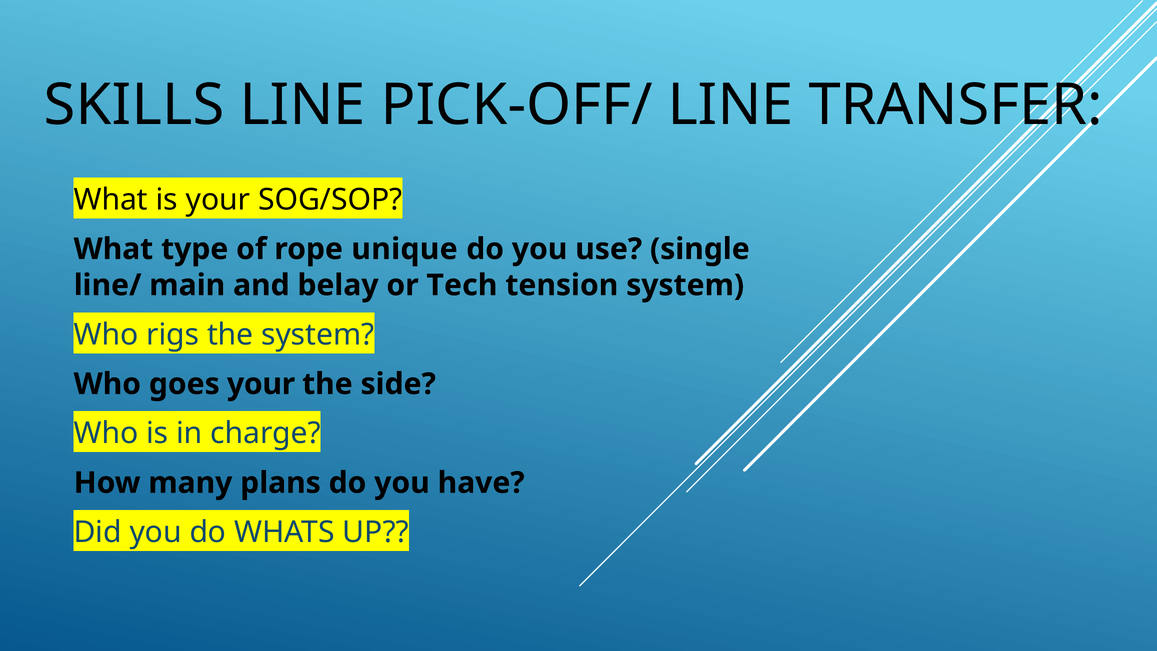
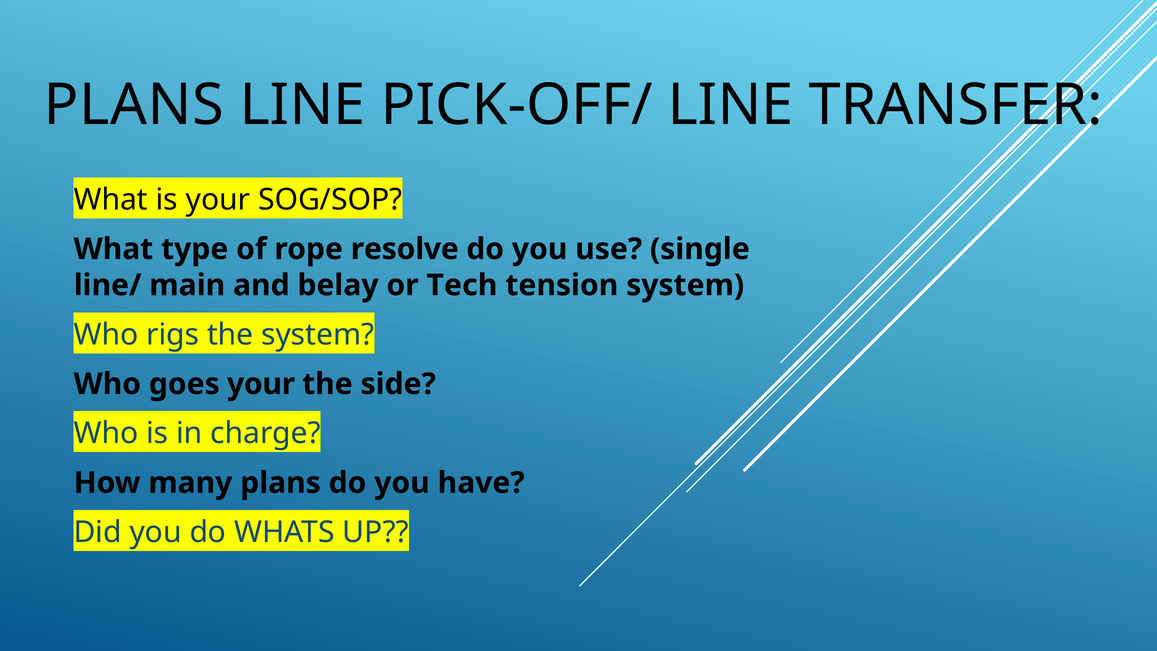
SKILLS: SKILLS -> PLANS (134, 105)
unique: unique -> resolve (405, 249)
